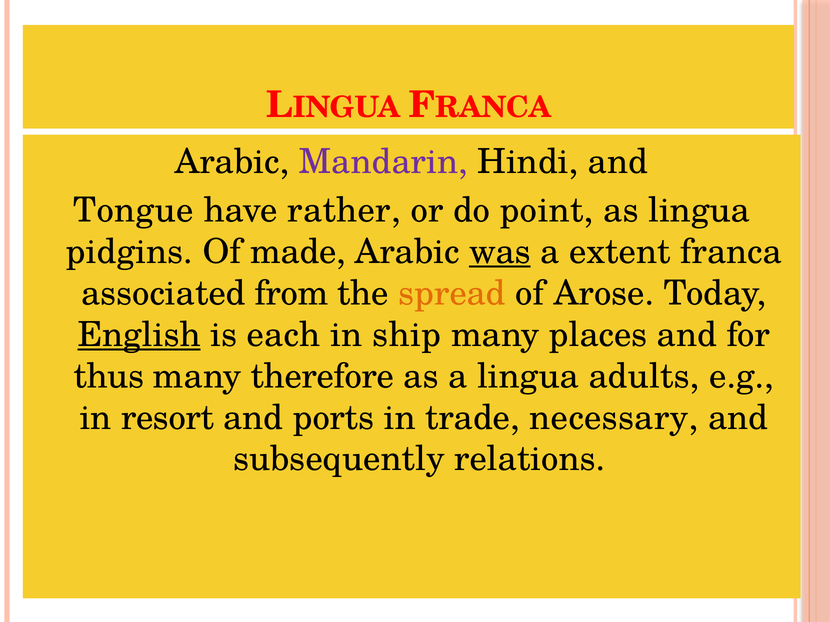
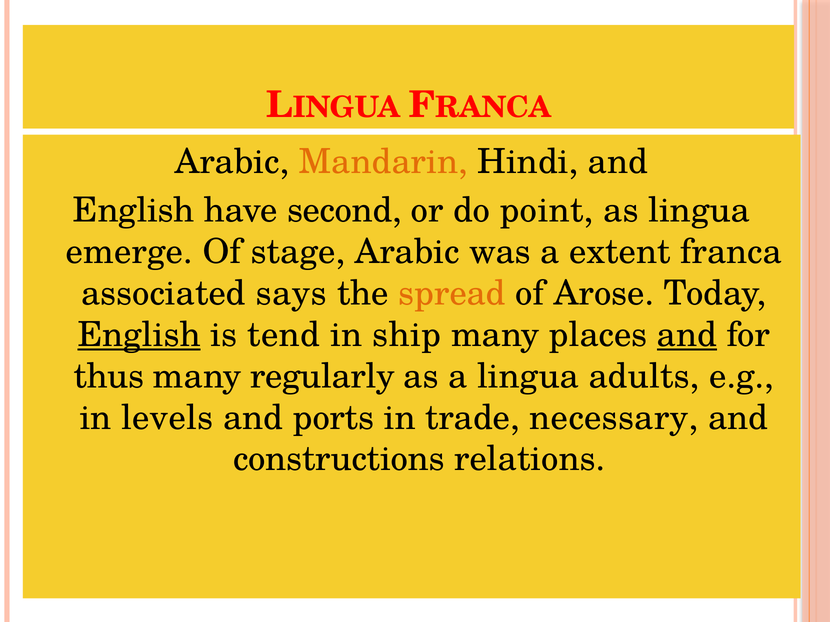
Mandarin colour: purple -> orange (383, 162)
Tongue: Tongue -> English (134, 210)
rather: rather -> second (344, 210)
pidgins: pidgins -> emerge (129, 252)
made: made -> stage (298, 252)
was underline: present -> none (500, 252)
from: from -> says (291, 293)
each: each -> tend (284, 335)
and underline: none -> present (687, 335)
therefore: therefore -> regularly (322, 376)
resort: resort -> levels (167, 418)
subsequently: subsequently -> constructions (339, 459)
